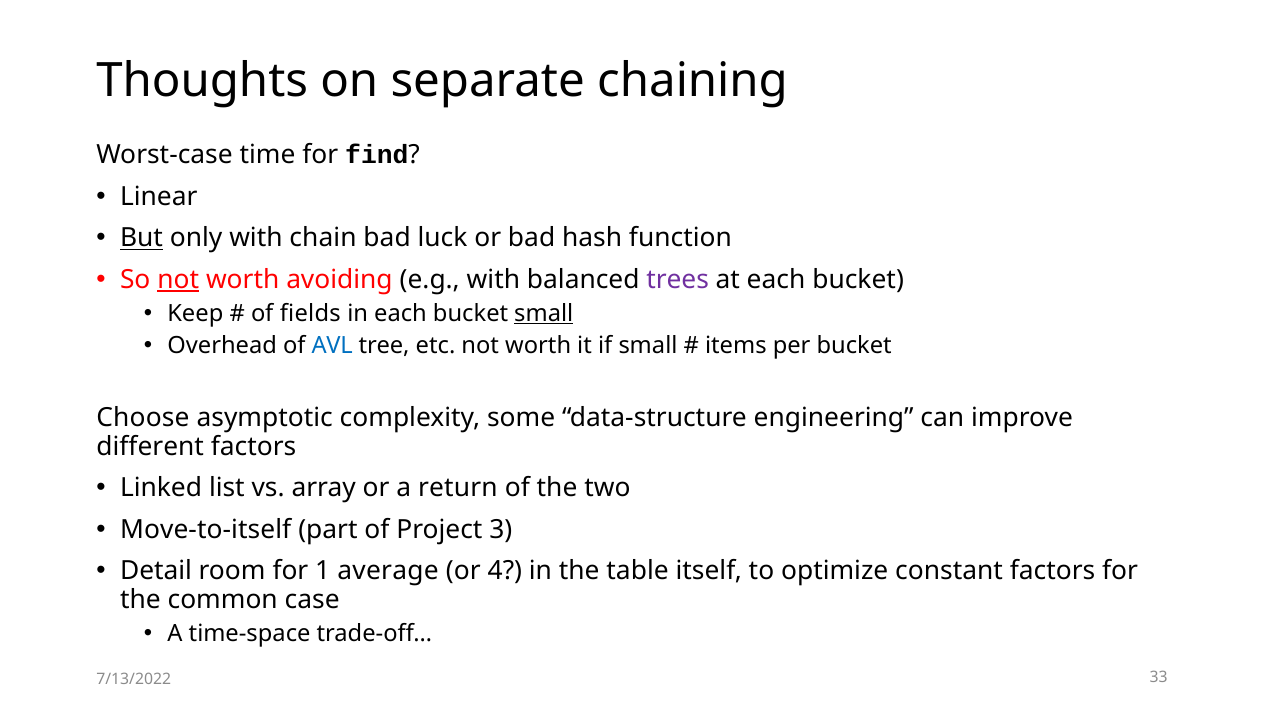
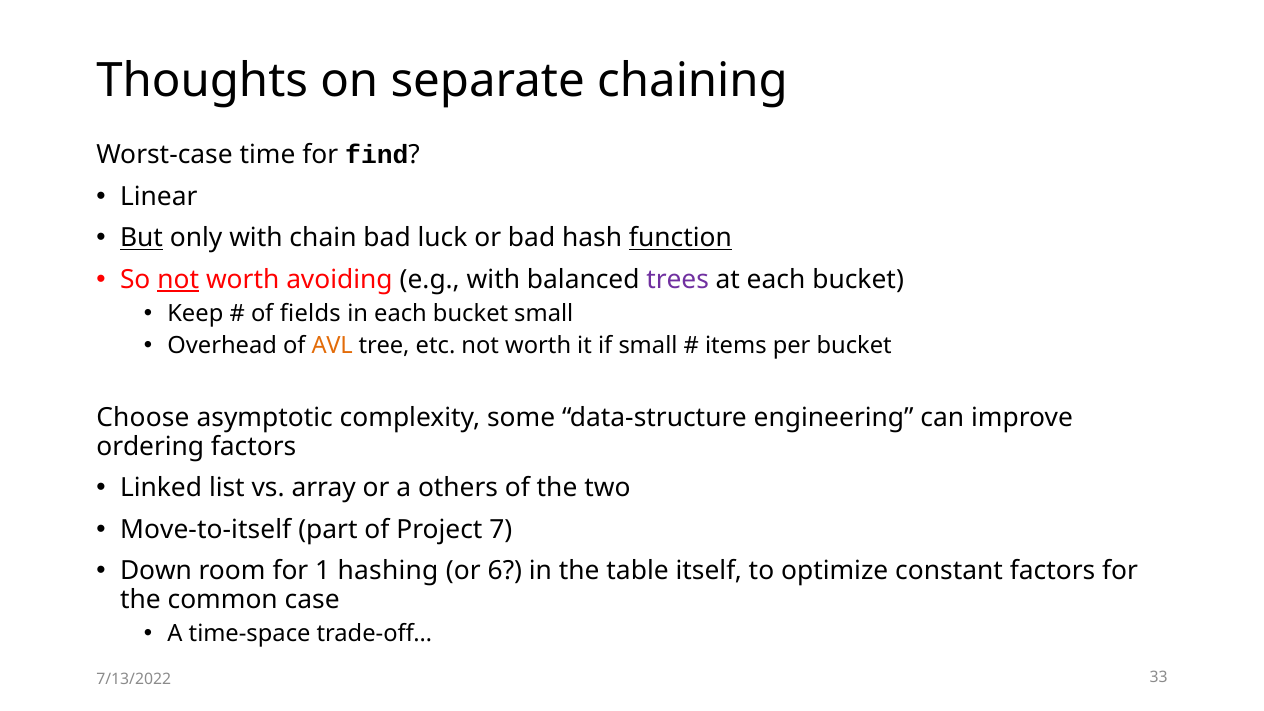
function underline: none -> present (680, 238)
small underline: present -> none (544, 313)
AVL colour: blue -> orange (332, 346)
different: different -> ordering (150, 446)
return: return -> others (458, 488)
3: 3 -> 7 (501, 530)
Detail: Detail -> Down (156, 571)
average: average -> hashing (388, 571)
4: 4 -> 6 (505, 571)
